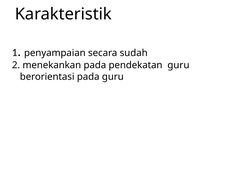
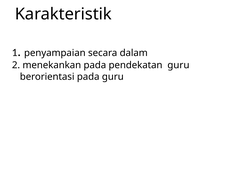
sudah: sudah -> dalam (134, 53)
